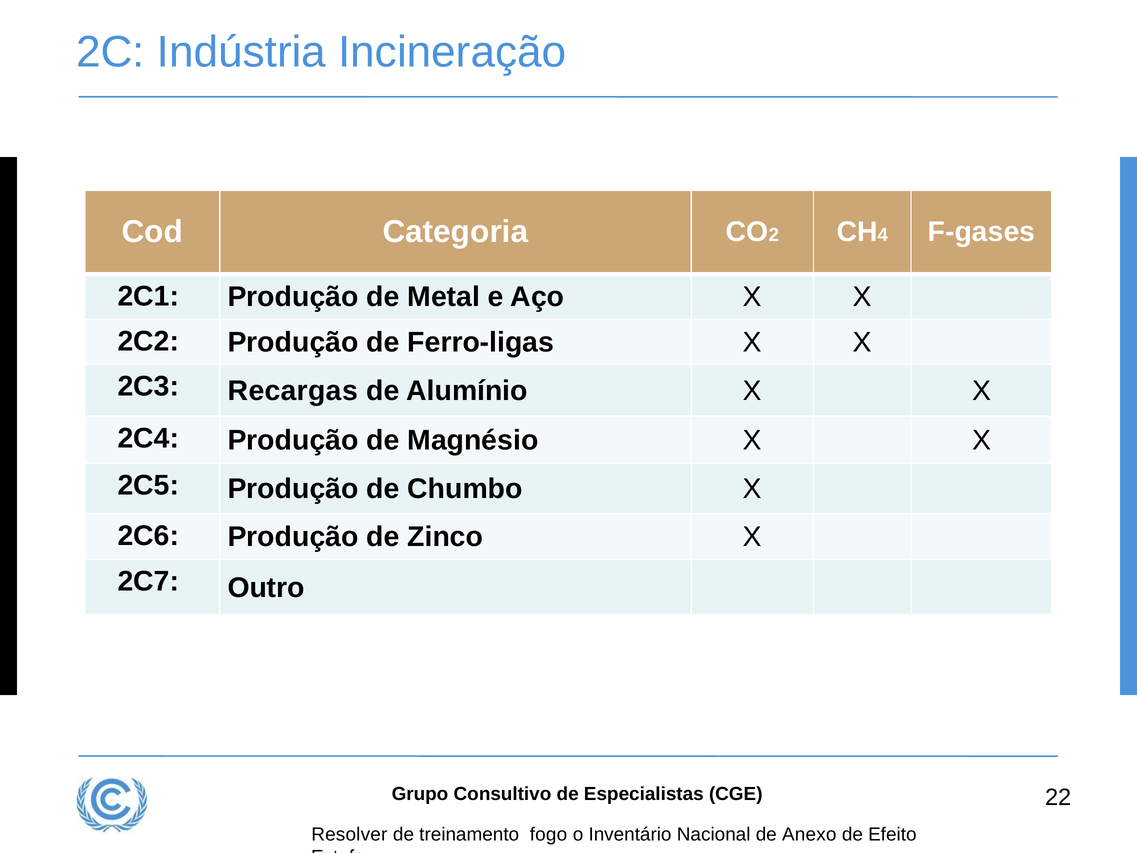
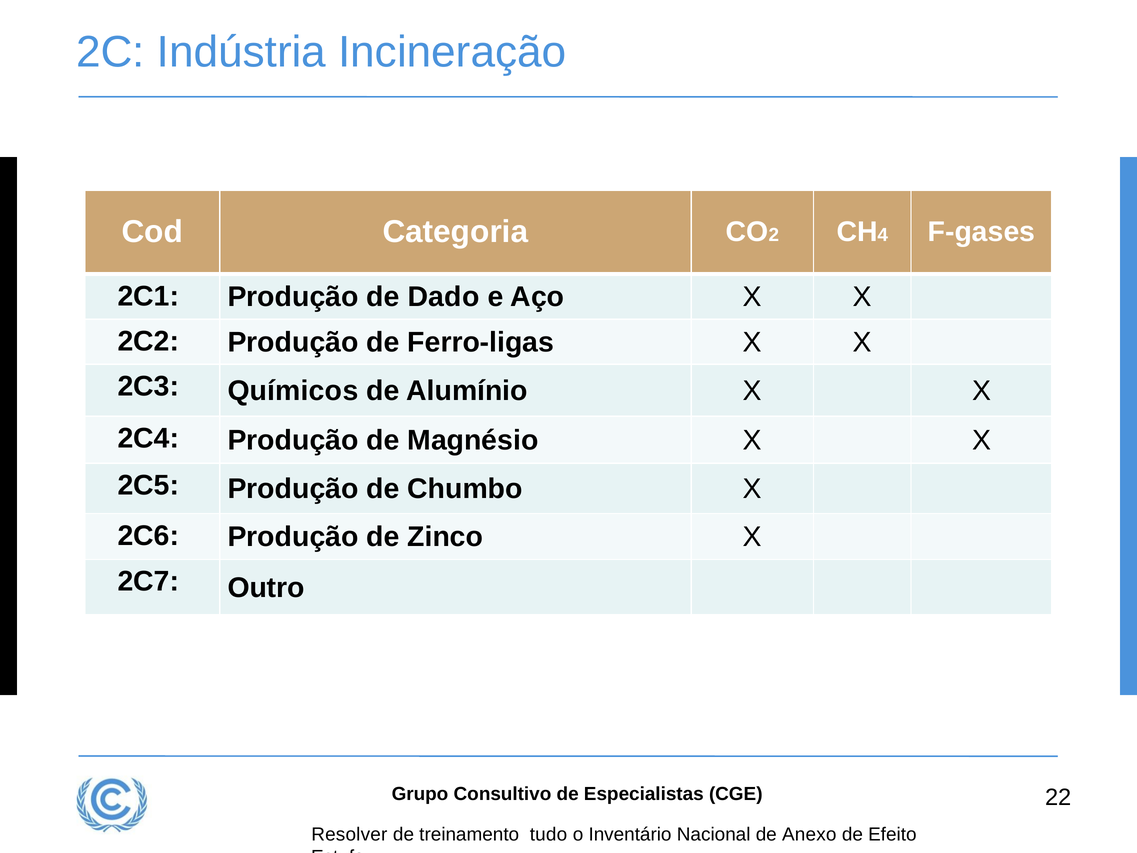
Metal: Metal -> Dado (443, 297)
Recargas: Recargas -> Químicos (293, 391)
fogo: fogo -> tudo (549, 834)
